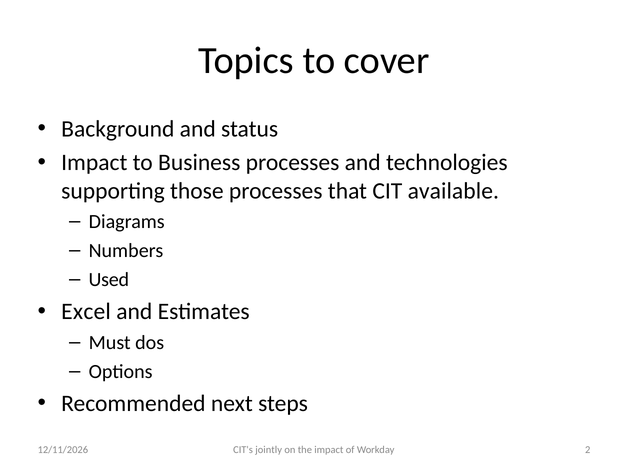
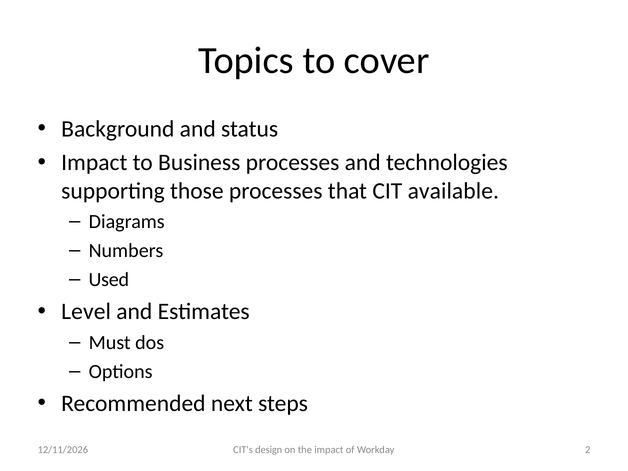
Excel: Excel -> Level (86, 312)
jointly: jointly -> design (269, 450)
